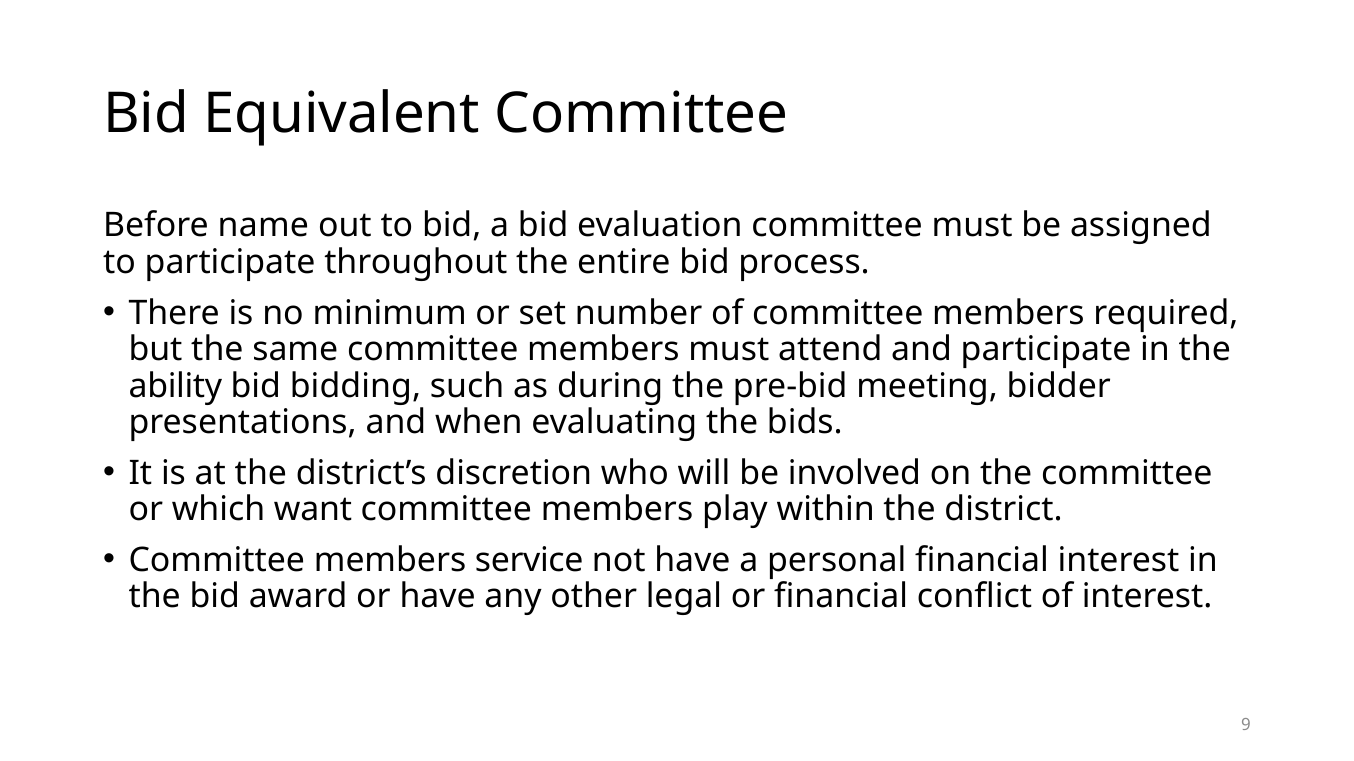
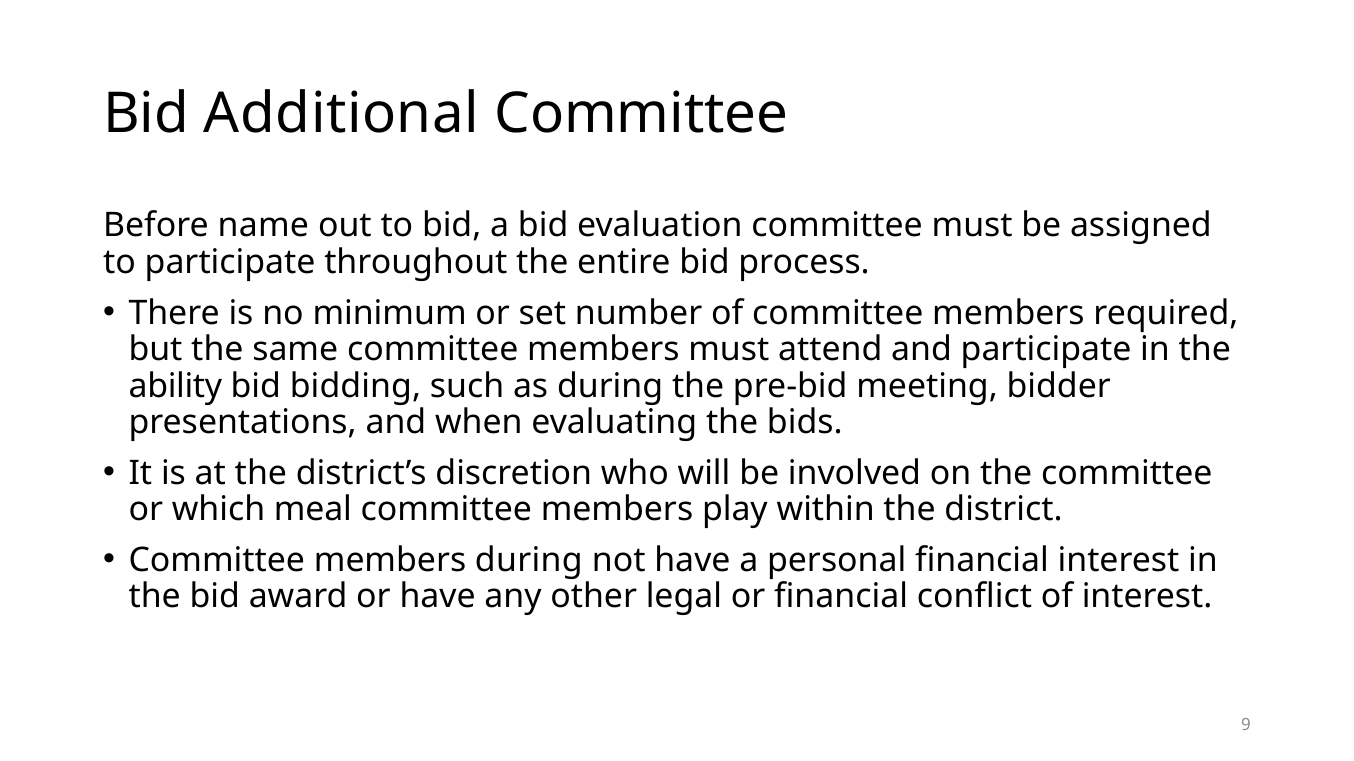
Equivalent: Equivalent -> Additional (341, 114)
want: want -> meal (313, 510)
members service: service -> during (529, 561)
